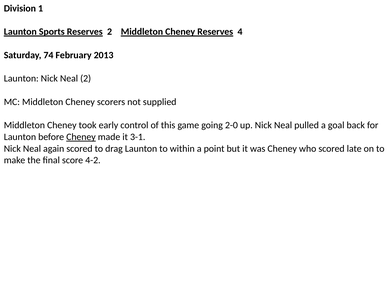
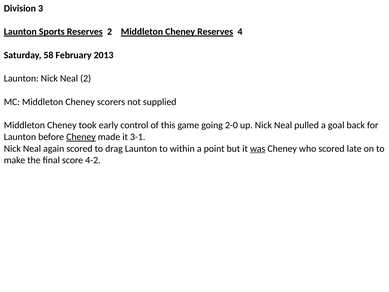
1: 1 -> 3 (41, 8)
74: 74 -> 58 (48, 55)
was underline: none -> present (258, 148)
